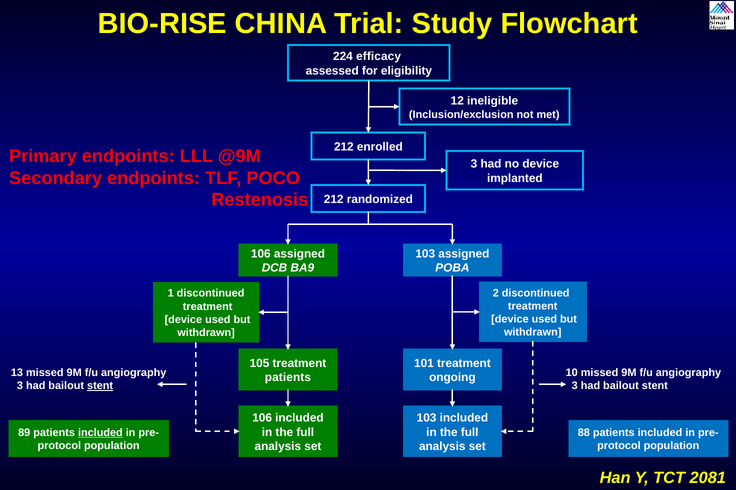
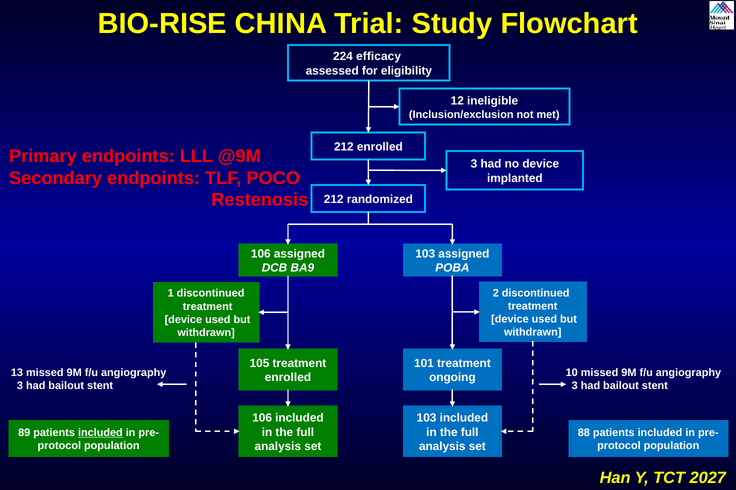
patients: patients -> enrolled (288, 378)
stent underline: present -> none (100, 386)
2081: 2081 -> 2027 (708, 478)
